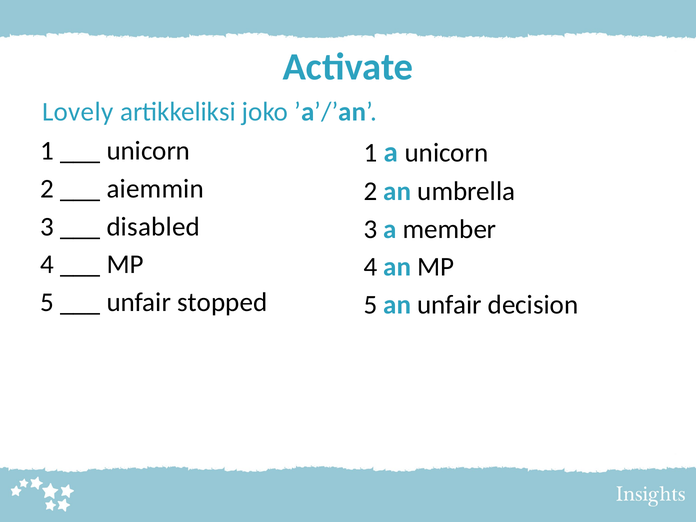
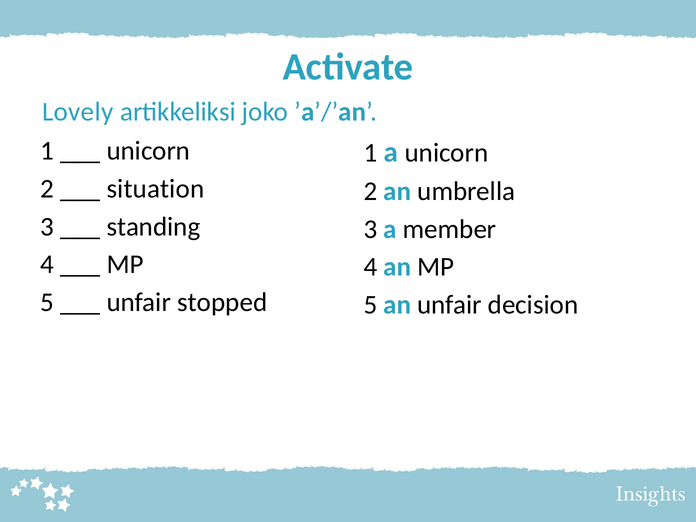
aiemmin: aiemmin -> situation (155, 189)
disabled: disabled -> standing (153, 227)
